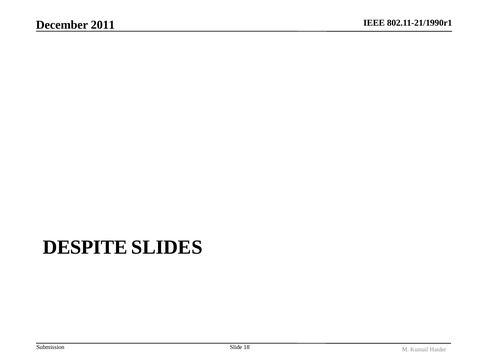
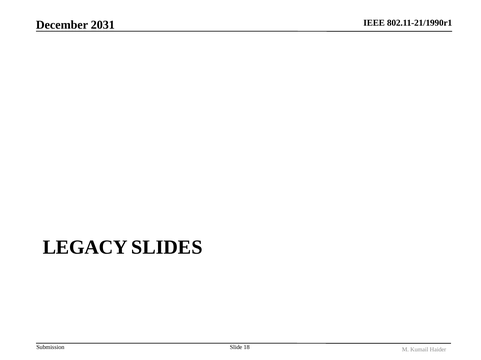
2011: 2011 -> 2031 (103, 25)
DESPITE: DESPITE -> LEGACY (85, 248)
